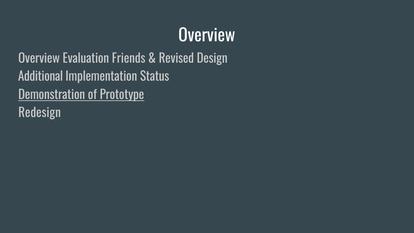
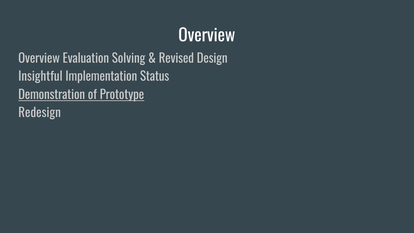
Friends: Friends -> Solving (129, 59)
Additional: Additional -> Insightful (40, 77)
